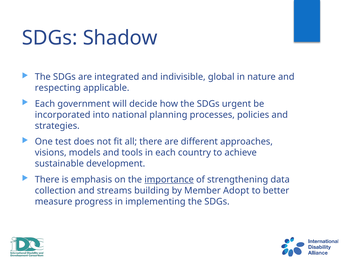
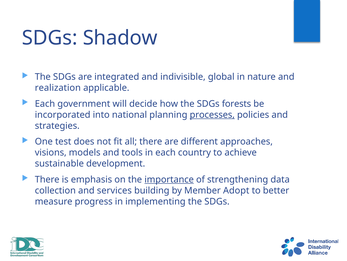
respecting: respecting -> realization (58, 88)
urgent: urgent -> forests (237, 103)
processes underline: none -> present (212, 114)
streams: streams -> services (114, 190)
